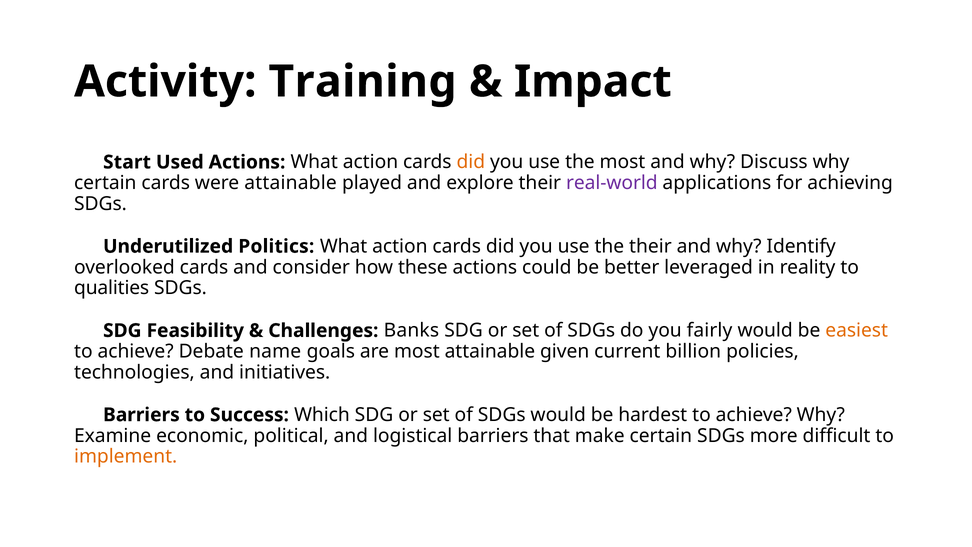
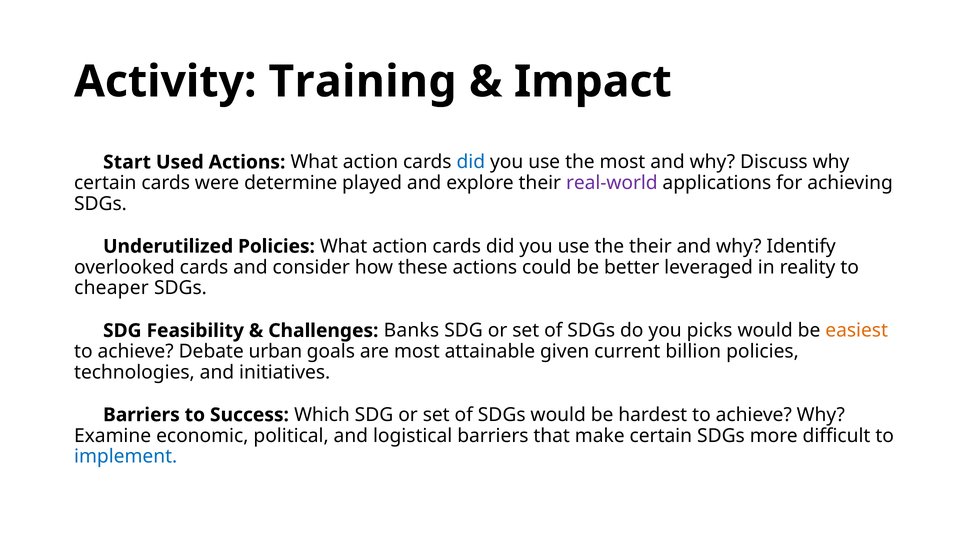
did colour: orange -> blue (471, 162)
were attainable: attainable -> determine (291, 183)
Underutilized Politics: Politics -> Policies (276, 246)
qualities: qualities -> cheaper (111, 288)
fairly: fairly -> picks (710, 330)
name: name -> urban (275, 351)
implement colour: orange -> blue (126, 456)
